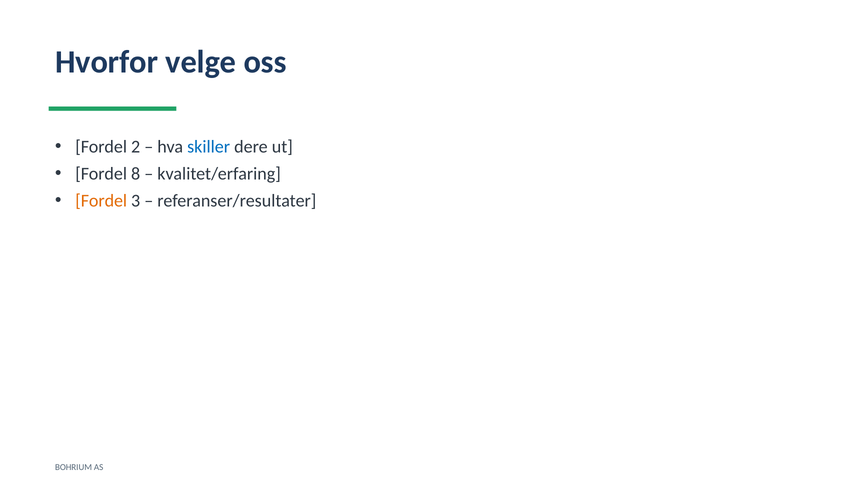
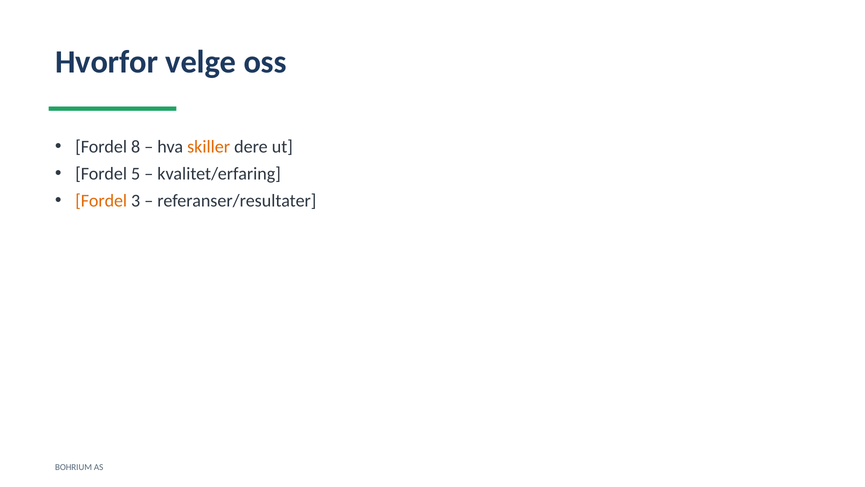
2: 2 -> 8 (136, 147)
skiller colour: blue -> orange (209, 147)
8: 8 -> 5 (136, 174)
